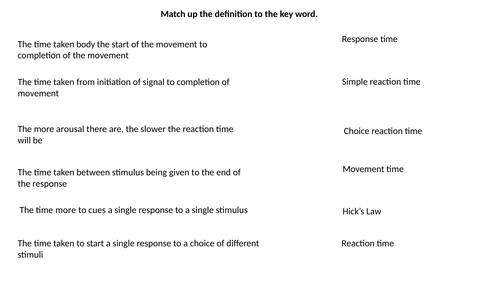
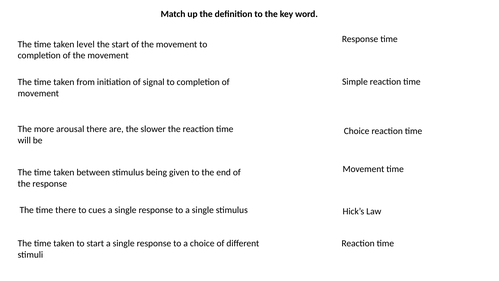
body: body -> level (86, 44)
time more: more -> there (66, 210)
